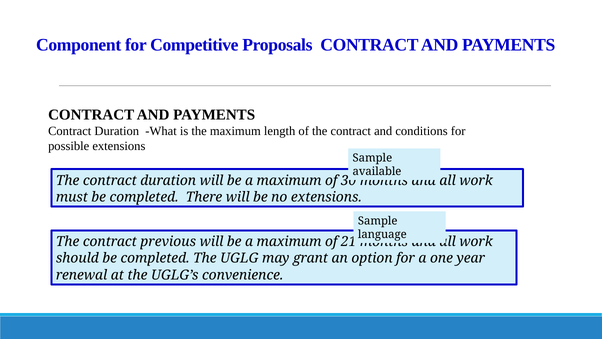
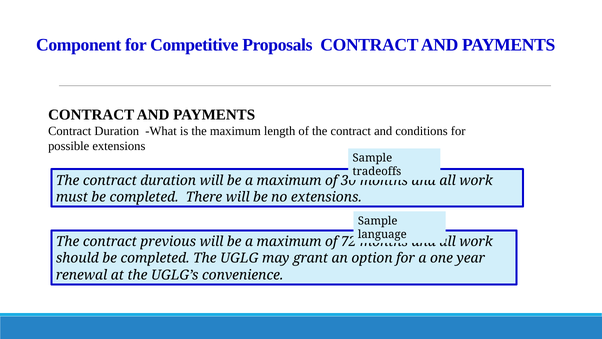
available: available -> tradeoffs (377, 172)
21: 21 -> 72 (349, 242)
